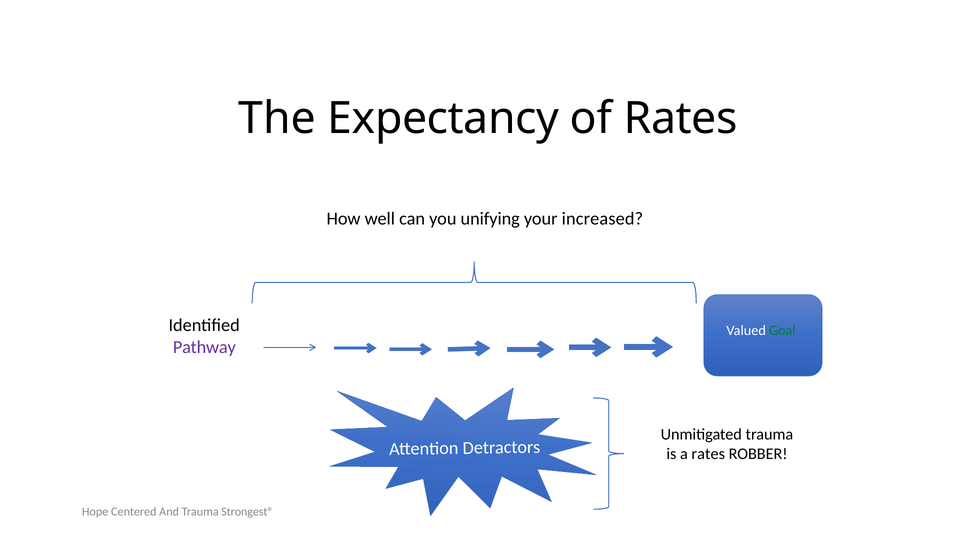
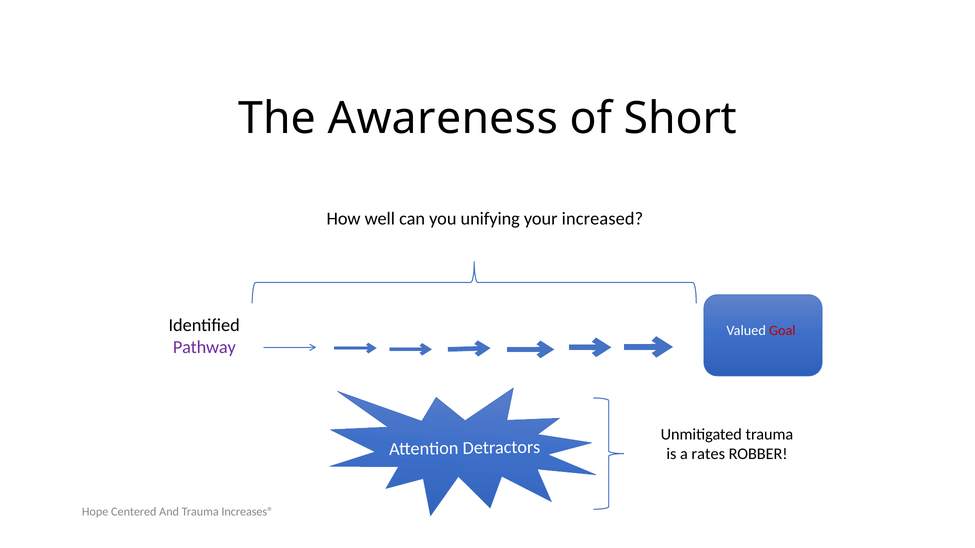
Expectancy: Expectancy -> Awareness (443, 119)
of Rates: Rates -> Short (680, 119)
Goal colour: green -> red (782, 331)
Strongest®: Strongest® -> Increases® (247, 512)
